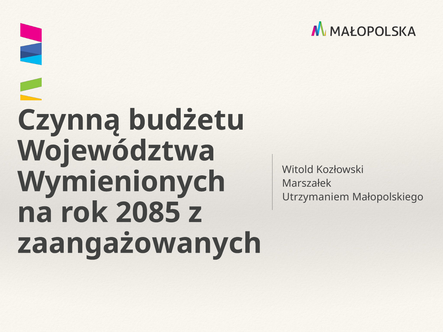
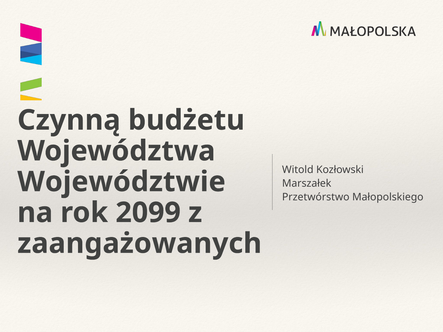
Wymienionych: Wymienionych -> Województwie (121, 182)
Utrzymaniem: Utrzymaniem -> Przetwórstwo (316, 197)
2085: 2085 -> 2099 (148, 213)
